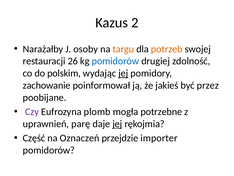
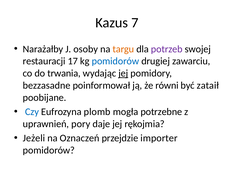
2: 2 -> 7 (135, 23)
potrzeb colour: orange -> purple (167, 49)
26: 26 -> 17 (73, 61)
zdolność: zdolność -> zawarciu (191, 61)
polskim: polskim -> trwania (64, 73)
zachowanie: zachowanie -> bezzasadne (47, 85)
jakieś: jakieś -> równi (167, 85)
przez: przez -> zataił (208, 85)
Czy colour: purple -> blue (32, 111)
parę: parę -> pory (81, 124)
jej underline: present -> none (117, 124)
Część: Część -> Jeżeli (34, 138)
